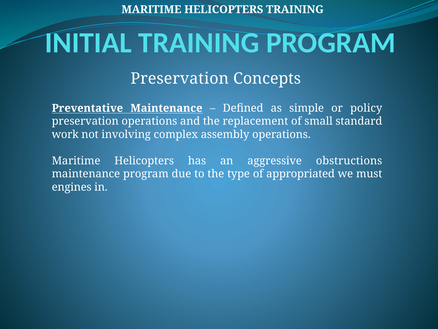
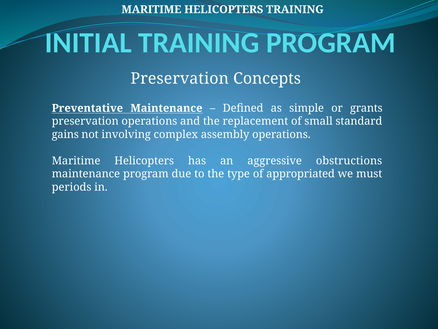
policy: policy -> grants (366, 108)
work: work -> gains (65, 134)
engines: engines -> periods (72, 187)
